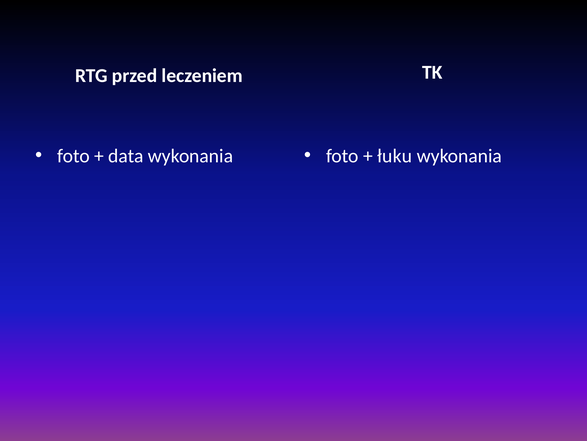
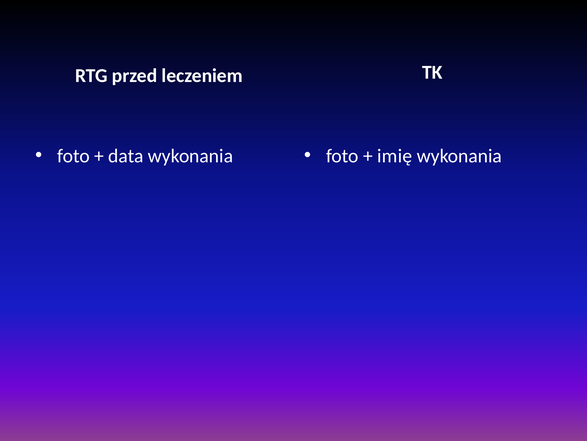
łuku: łuku -> imię (395, 156)
